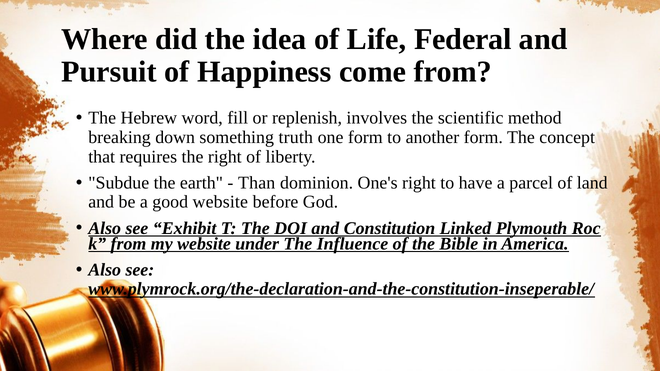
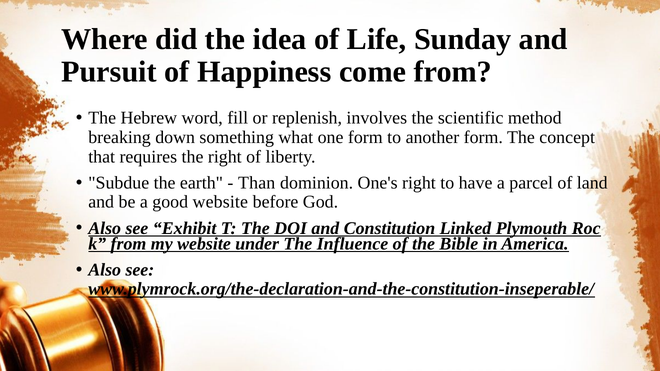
Federal: Federal -> Sunday (463, 39)
truth: truth -> what (296, 137)
